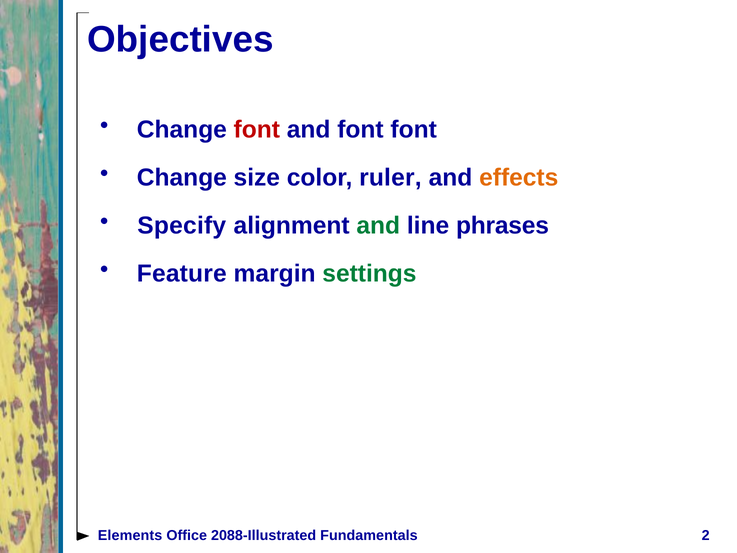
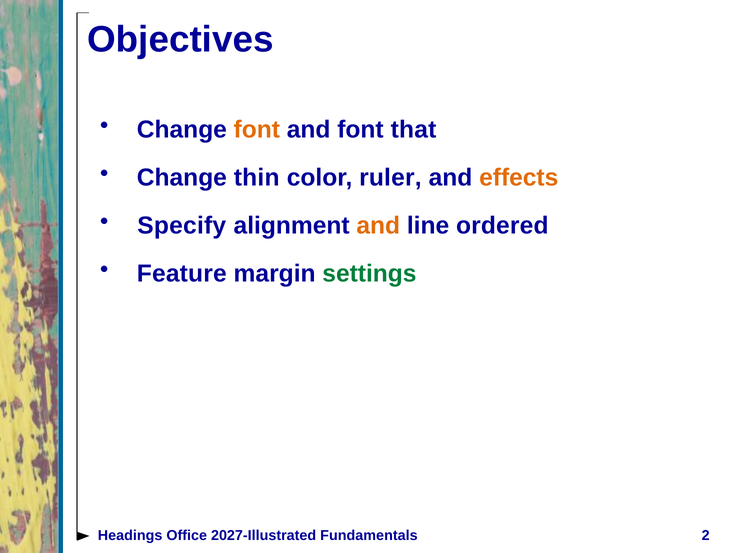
font colour: red -> orange (257, 130)
font font: font -> that (414, 130)
size: size -> thin (257, 178)
and colour: green -> orange (378, 225)
phrases: phrases -> ordered (502, 225)
Elements: Elements -> Headings (130, 535)
2088-Illustrated: 2088-Illustrated -> 2027-Illustrated (264, 535)
